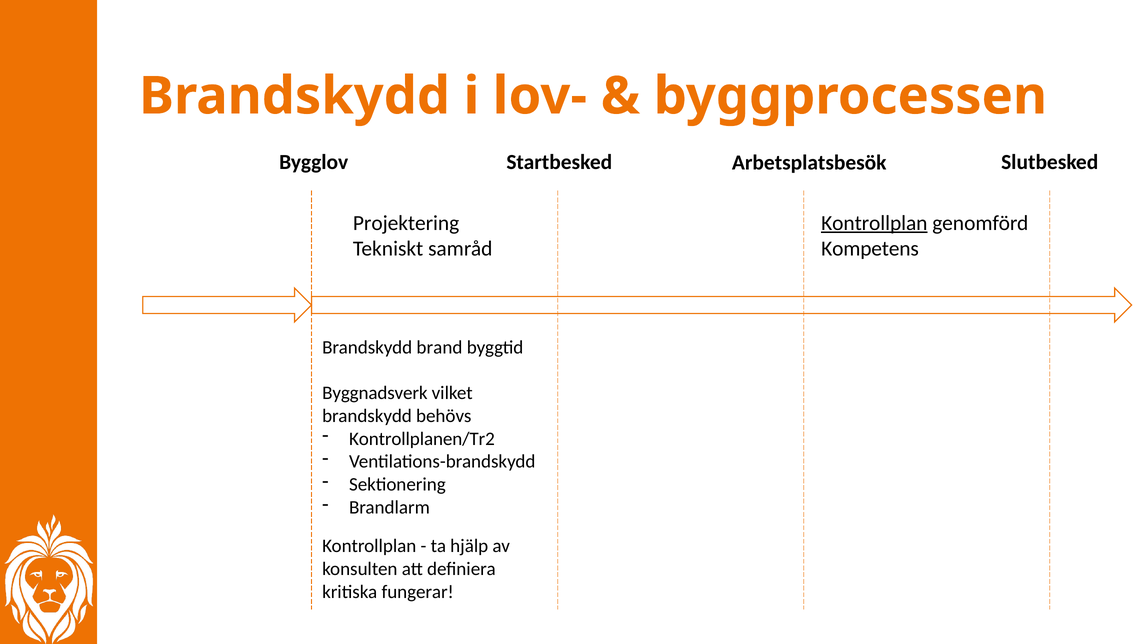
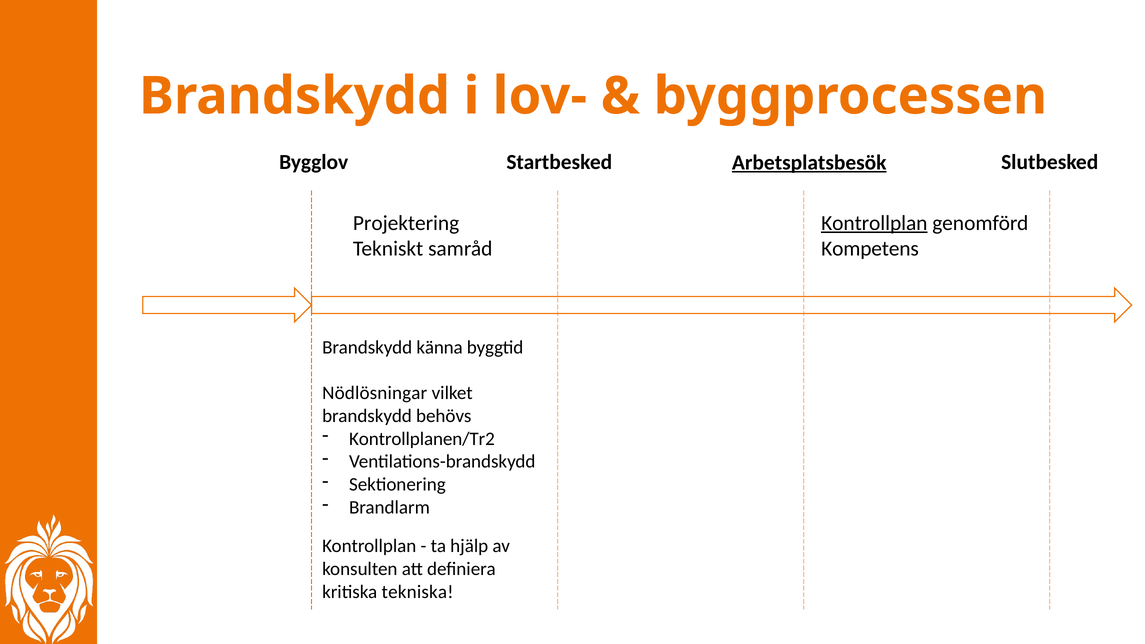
Arbetsplatsbesök underline: none -> present (809, 163)
brand: brand -> känna (440, 347)
Byggnadsverk: Byggnadsverk -> Nödlösningar (375, 393)
fungerar: fungerar -> tekniska (418, 592)
